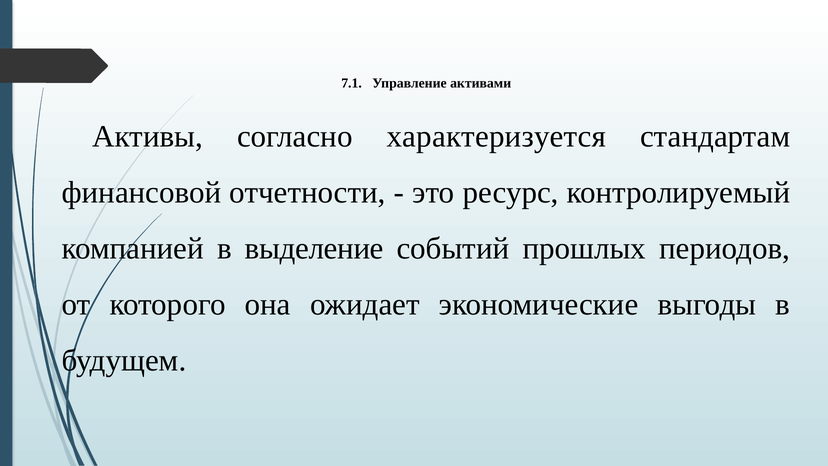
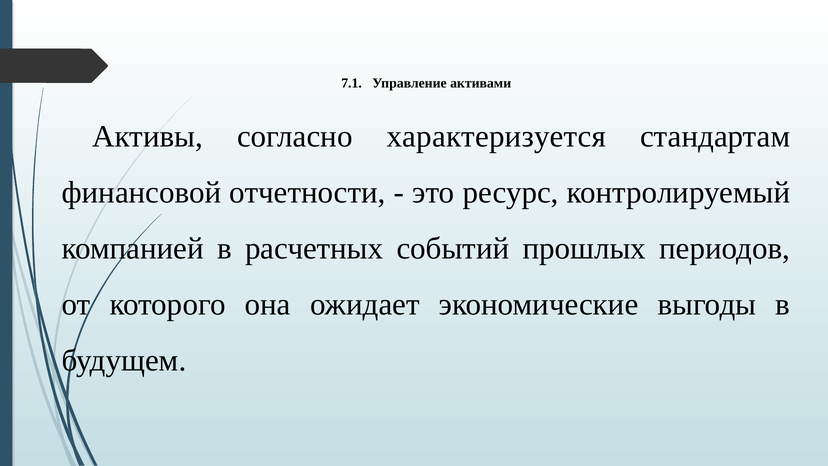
выделение: выделение -> расчетных (314, 248)
